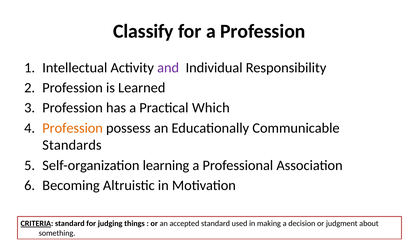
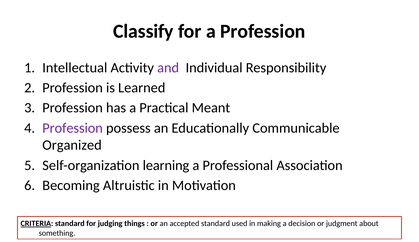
Which: Which -> Meant (211, 108)
Profession colour: orange -> purple (73, 128)
Standards: Standards -> Organized (72, 145)
